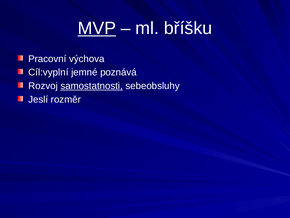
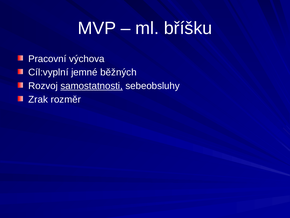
MVP underline: present -> none (97, 28)
poznává: poznává -> běžných (118, 72)
Jeslí: Jeslí -> Zrak (38, 99)
